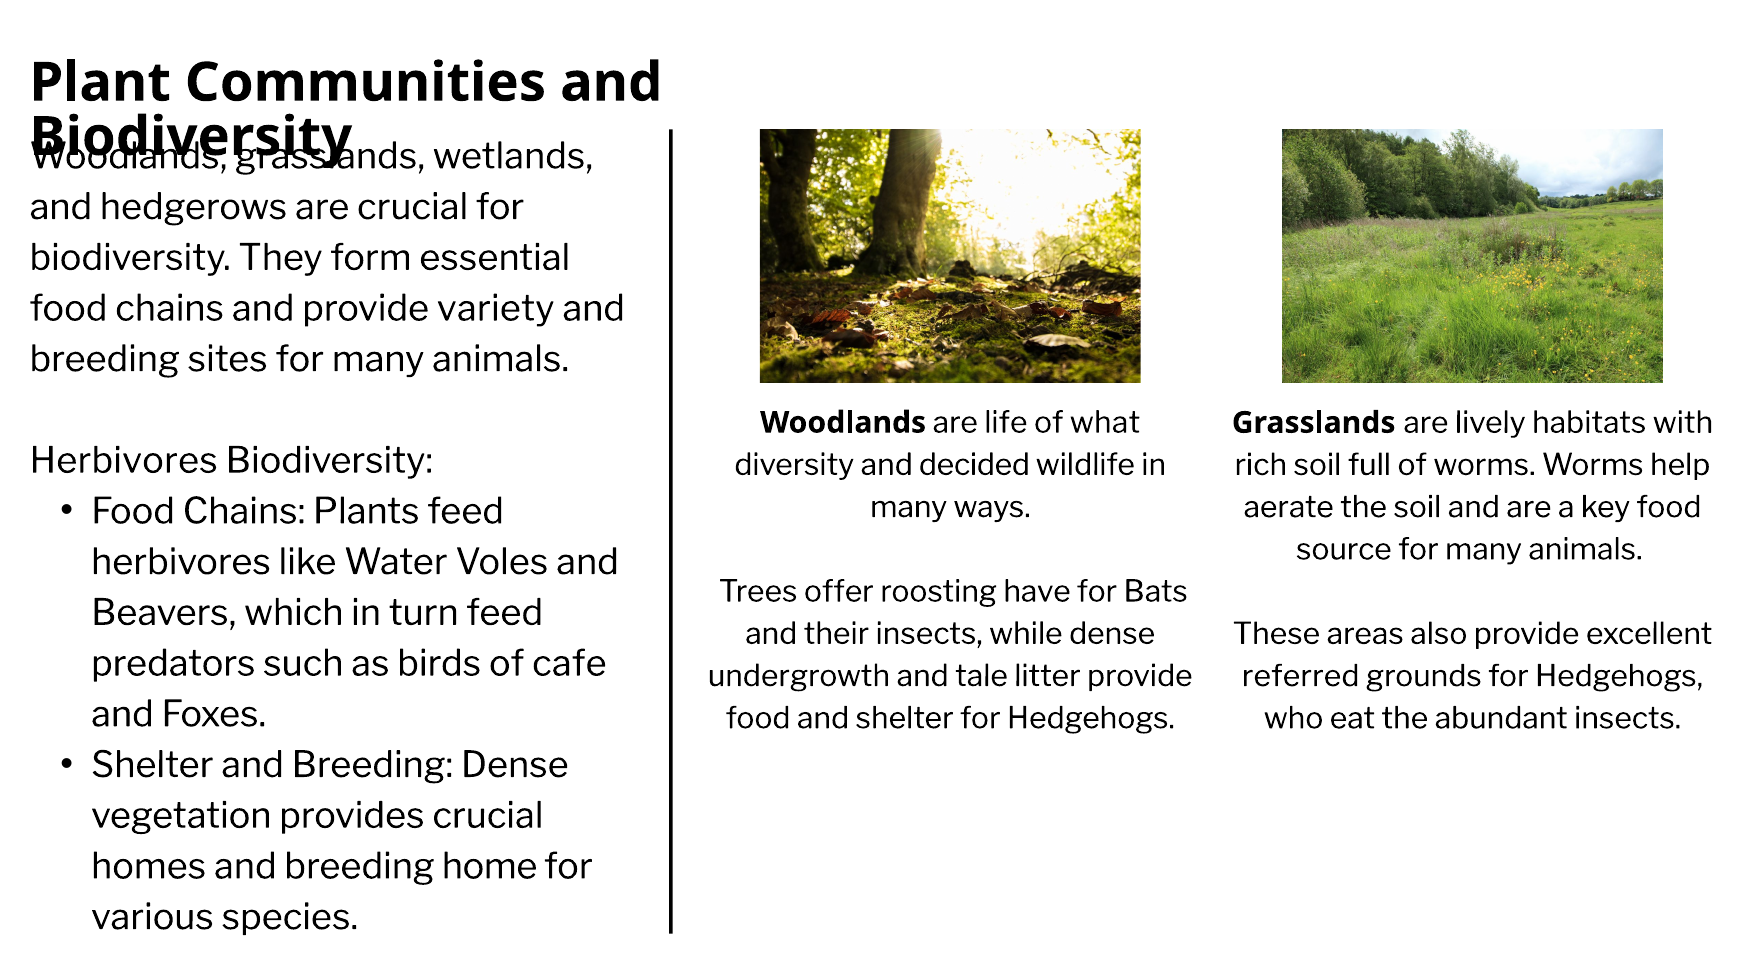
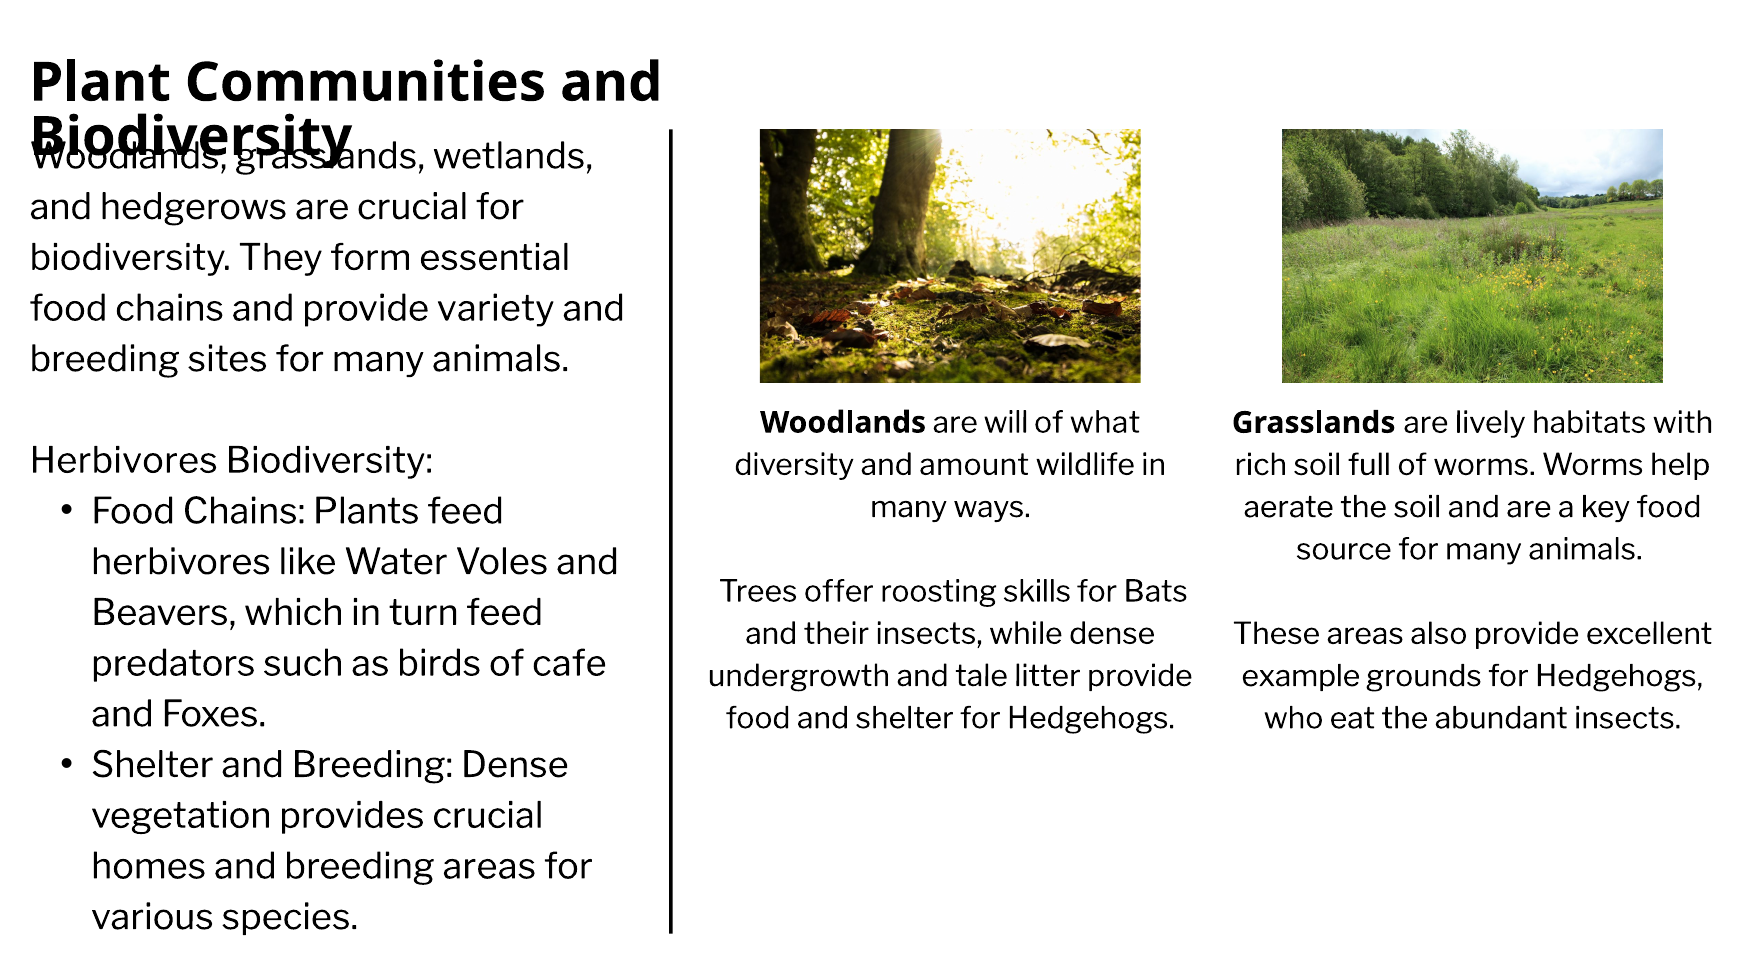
life: life -> will (1006, 423)
decided: decided -> amount (974, 465)
have: have -> skills (1037, 592)
referred: referred -> example (1301, 676)
breeding home: home -> areas (489, 867)
